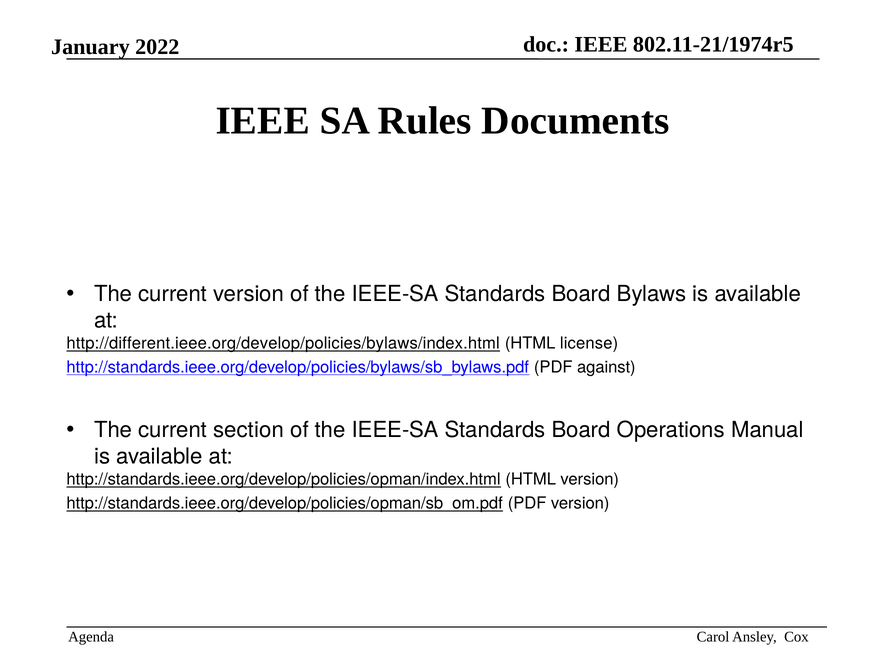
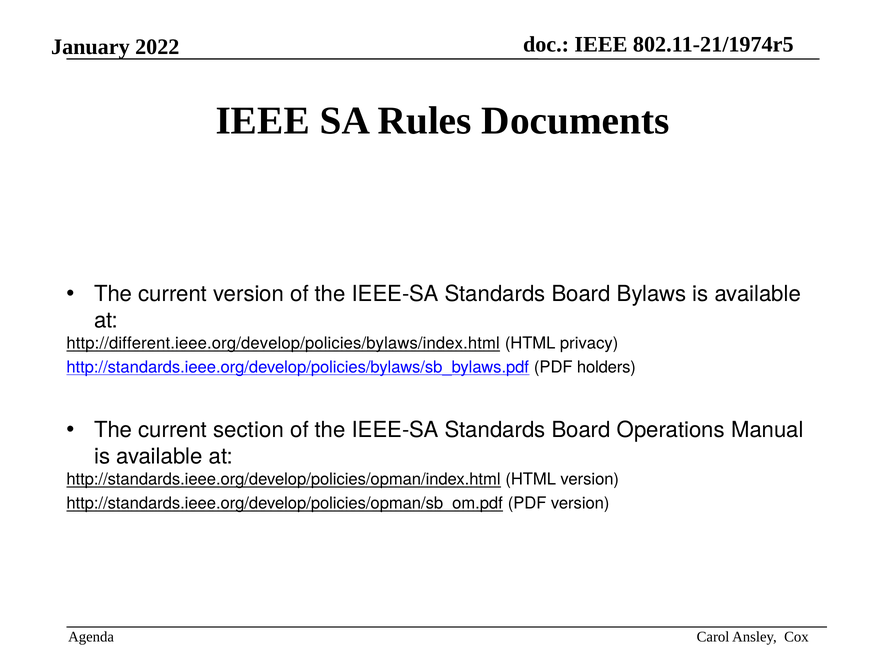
license: license -> privacy (589, 344)
against: against -> holders (606, 367)
